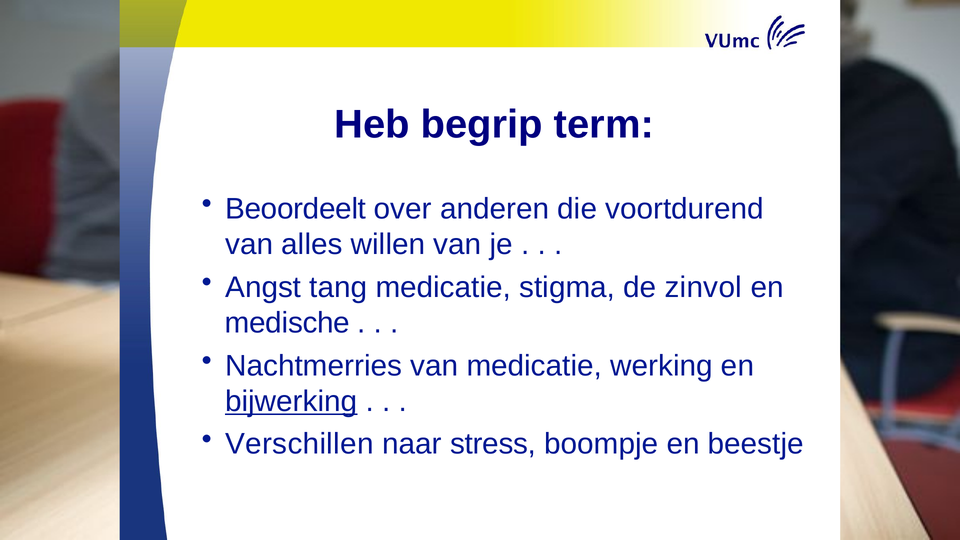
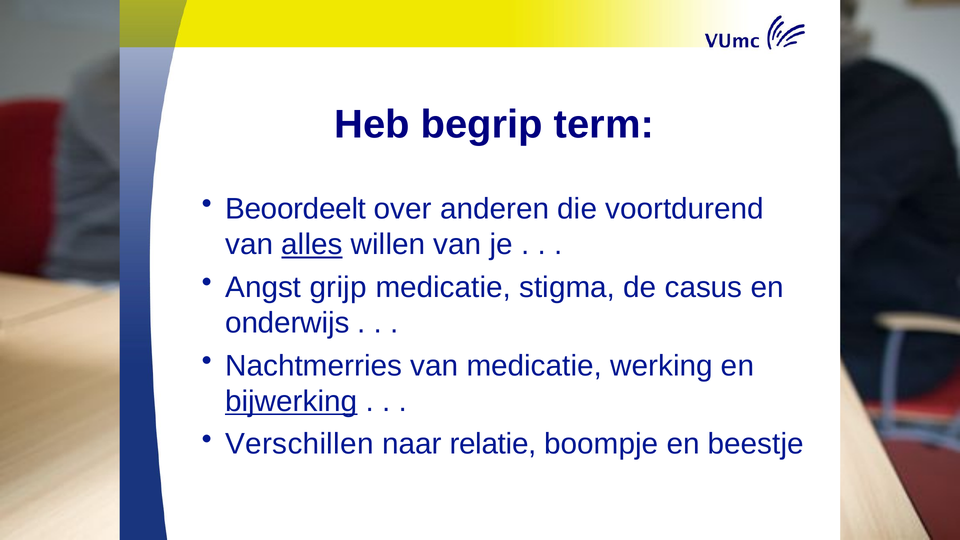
alles underline: none -> present (312, 245)
tang: tang -> grijp (338, 287)
zinvol: zinvol -> casus (704, 287)
medische: medische -> onderwijs (287, 323)
stress: stress -> relatie (493, 444)
